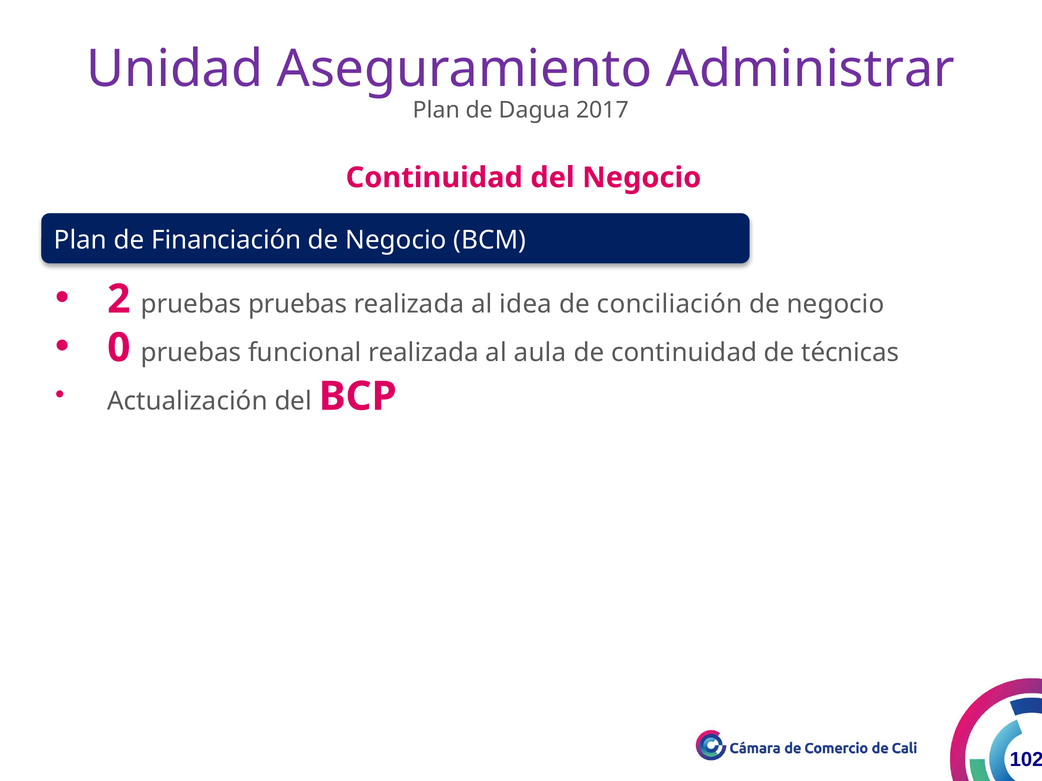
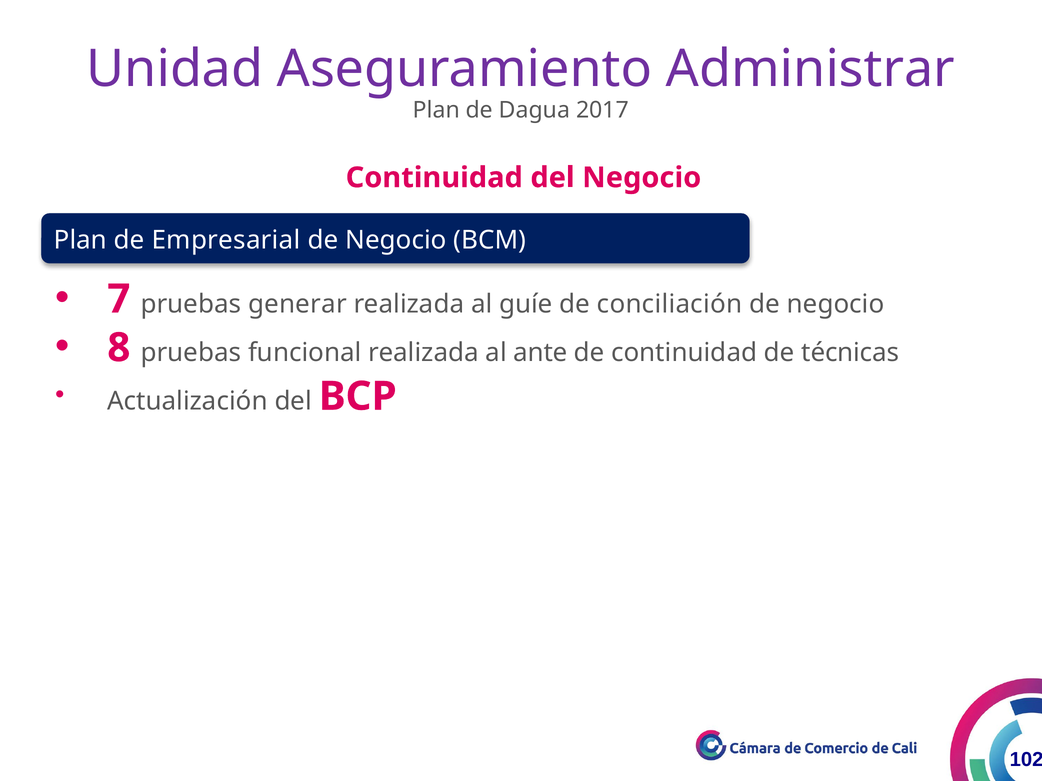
Financiación: Financiación -> Empresarial (226, 240)
2: 2 -> 7 (119, 299)
pruebas pruebas: pruebas -> generar (297, 304)
idea: idea -> guíe (526, 304)
0: 0 -> 8 (119, 348)
aula: aula -> ante (540, 353)
